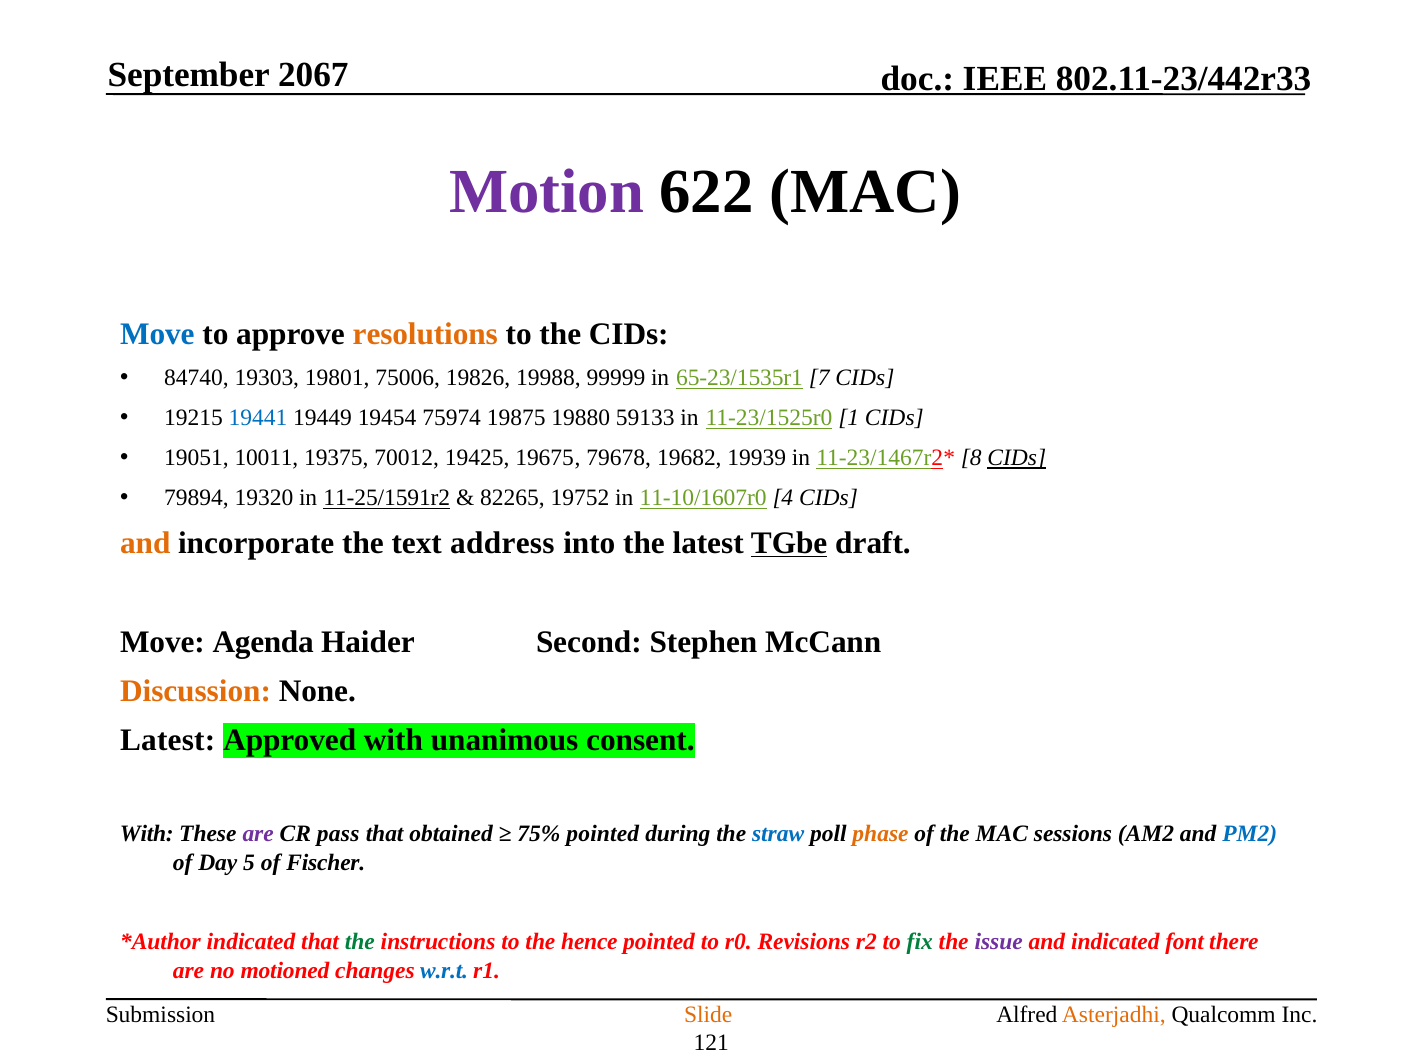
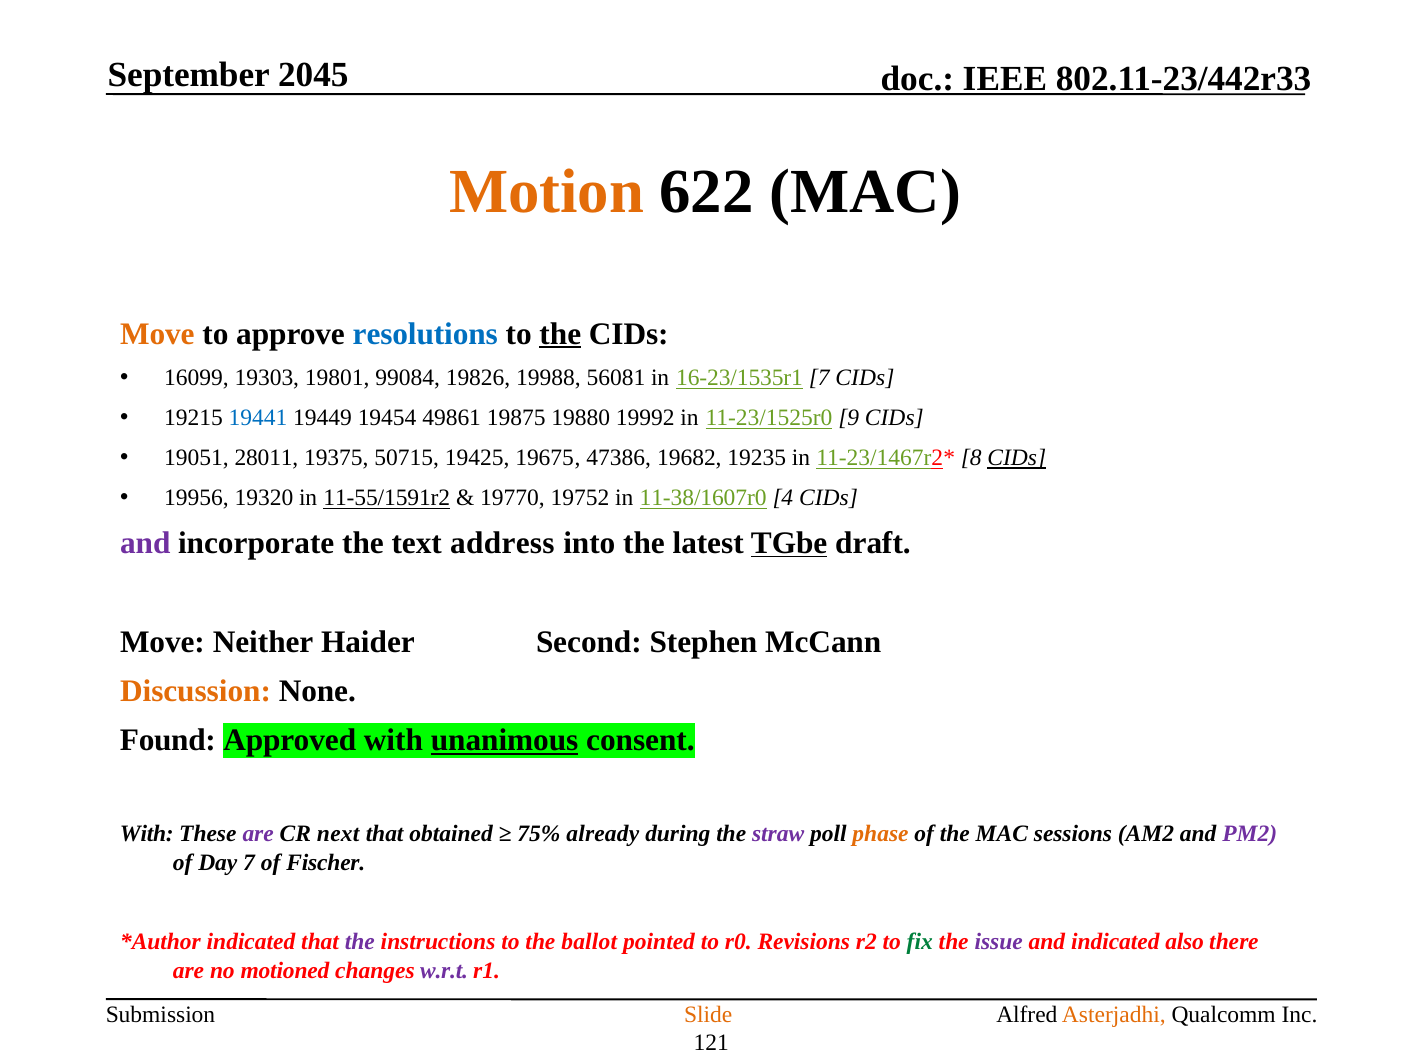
2067: 2067 -> 2045 (313, 75)
Motion colour: purple -> orange (547, 192)
Move colour: blue -> orange (157, 334)
resolutions colour: orange -> blue (425, 334)
the underline: none -> present (560, 334)
84740: 84740 -> 16099 (196, 378)
75006: 75006 -> 99084 (408, 378)
99999: 99999 -> 56081 (616, 378)
65-23/1535r1: 65-23/1535r1 -> 16-23/1535r1 (740, 378)
75974: 75974 -> 49861 (452, 418)
59133: 59133 -> 19992 (645, 418)
1: 1 -> 9 (849, 418)
10011: 10011 -> 28011 (266, 458)
70012: 70012 -> 50715 (407, 458)
79678: 79678 -> 47386 (619, 458)
19939: 19939 -> 19235 (757, 458)
79894: 79894 -> 19956 (196, 498)
11-25/1591r2: 11-25/1591r2 -> 11-55/1591r2 (387, 498)
82265: 82265 -> 19770 (512, 498)
11-10/1607r0: 11-10/1607r0 -> 11-38/1607r0 (703, 498)
and colour: orange -> purple (145, 543)
Agenda: Agenda -> Neither (263, 642)
Latest: Latest -> Found (168, 741)
unanimous underline: none -> present (505, 741)
pass: pass -> next (338, 834)
75% pointed: pointed -> already (603, 834)
straw colour: blue -> purple (778, 834)
PM2 colour: blue -> purple (1250, 834)
Day 5: 5 -> 7 (249, 862)
the colour: green -> purple (360, 942)
hence: hence -> ballot (589, 942)
font: font -> also (1185, 942)
w.r.t colour: blue -> purple (444, 971)
